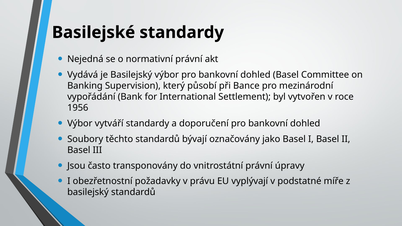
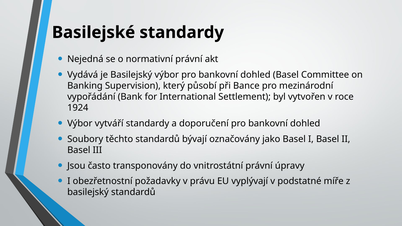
1956: 1956 -> 1924 (78, 108)
